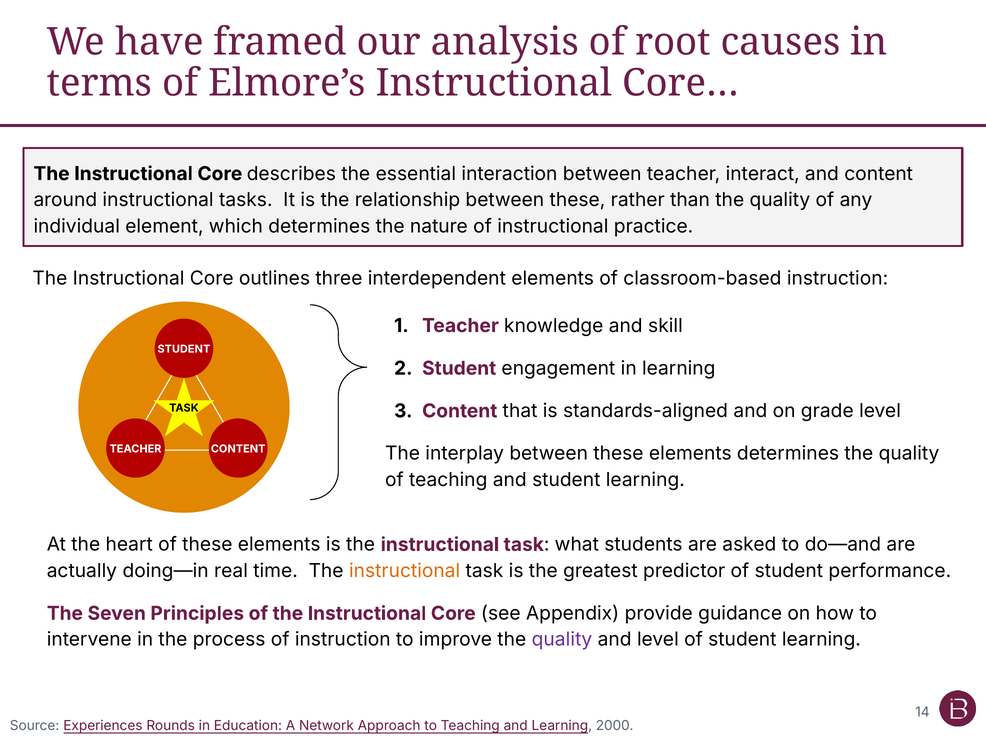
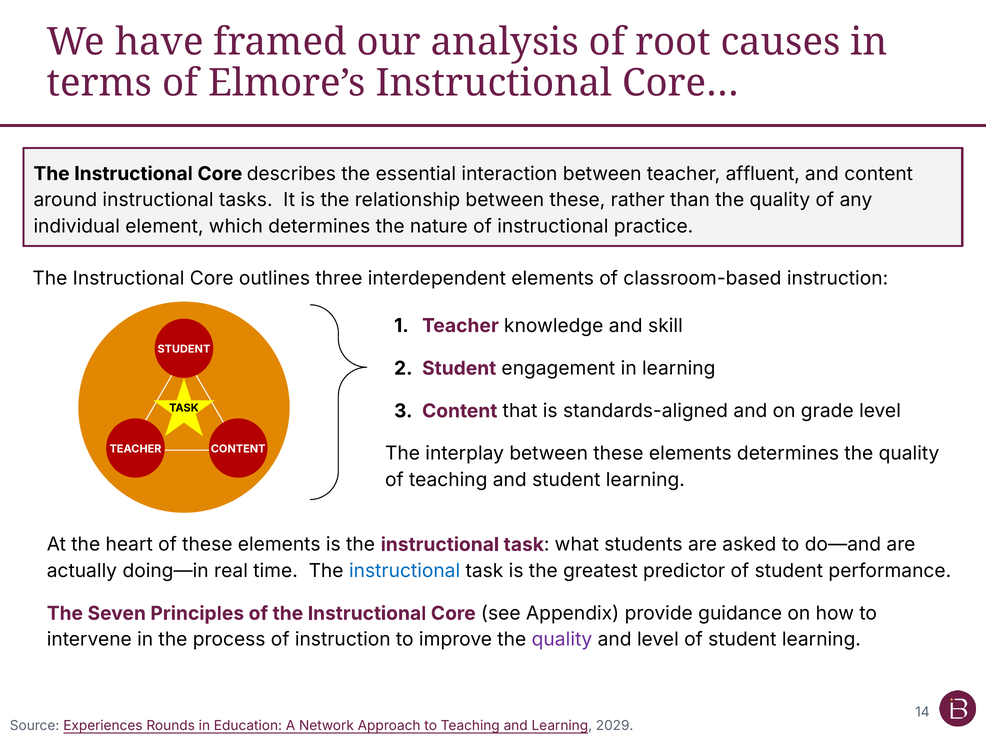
interact: interact -> affluent (763, 174)
instructional colour: orange -> blue (405, 571)
2000: 2000 -> 2029 (615, 726)
